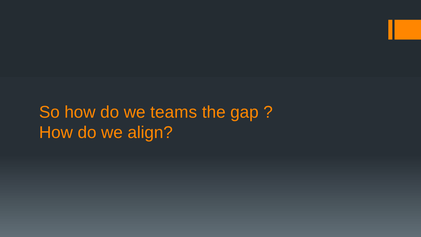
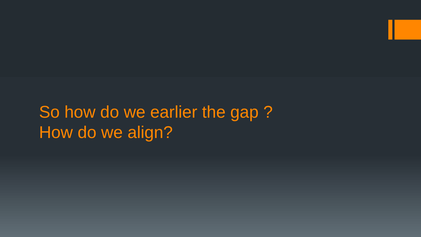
teams: teams -> earlier (174, 112)
